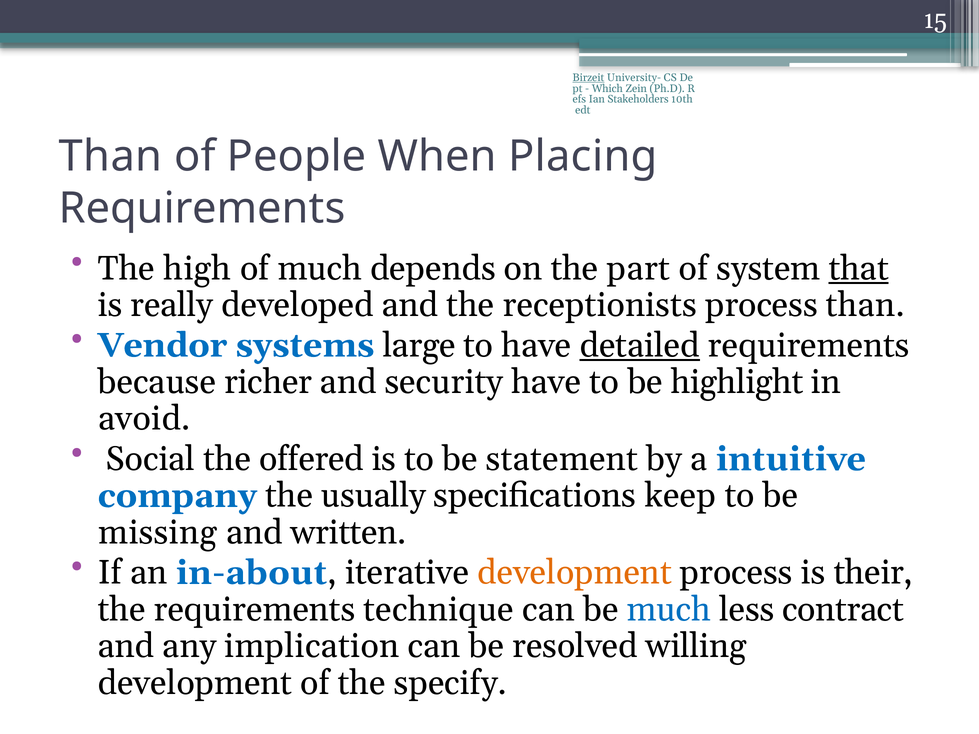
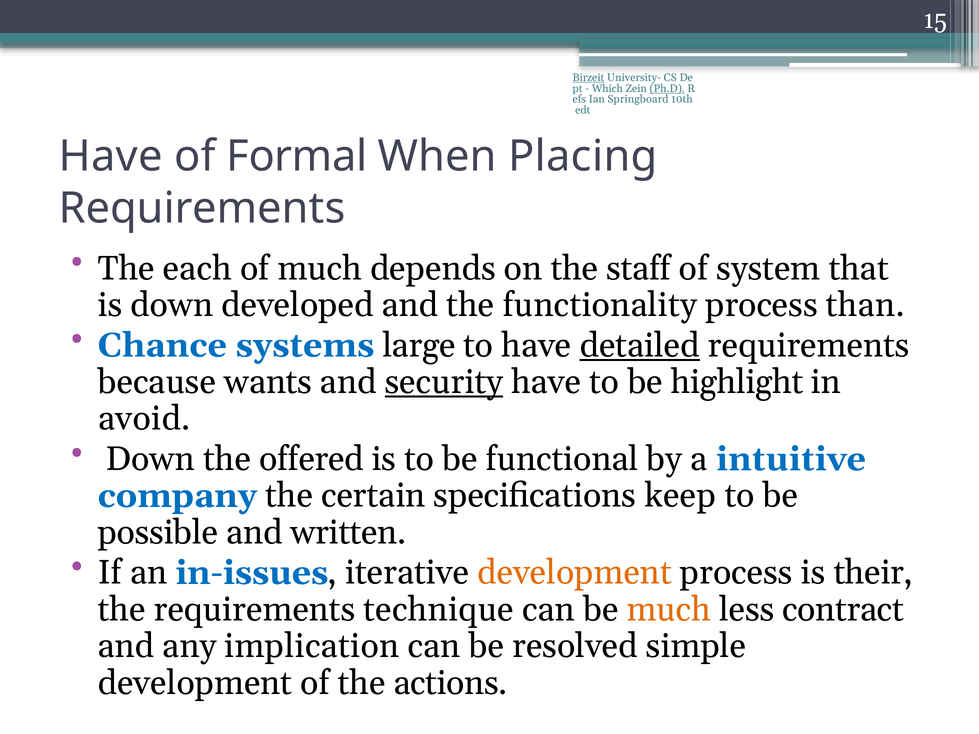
Ph.D underline: none -> present (667, 89)
Stakeholders: Stakeholders -> Springboard (638, 99)
Than: Than -> Have (111, 156)
People: People -> Formal (297, 156)
high: high -> each (197, 268)
part: part -> staff (639, 268)
that underline: present -> none (859, 268)
is really: really -> down (172, 305)
receptionists: receptionists -> functionality (600, 305)
Vendor: Vendor -> Chance (162, 345)
richer: richer -> wants (268, 382)
security underline: none -> present (444, 382)
Social: Social -> Down (150, 459)
statement: statement -> functional (562, 459)
usually: usually -> certain (373, 496)
missing: missing -> possible (158, 533)
in-about: in-about -> in-issues (252, 573)
much colour: blue -> orange (669, 610)
willing: willing -> simple (696, 646)
specify: specify -> actions (451, 683)
